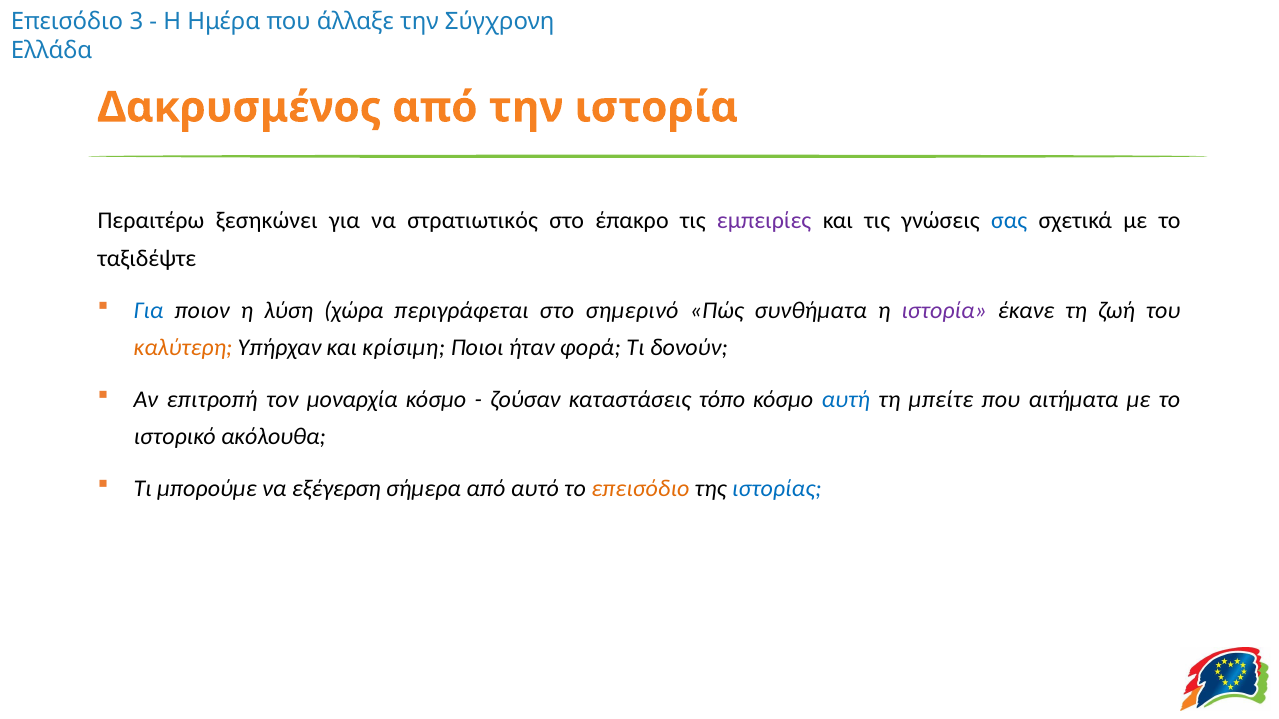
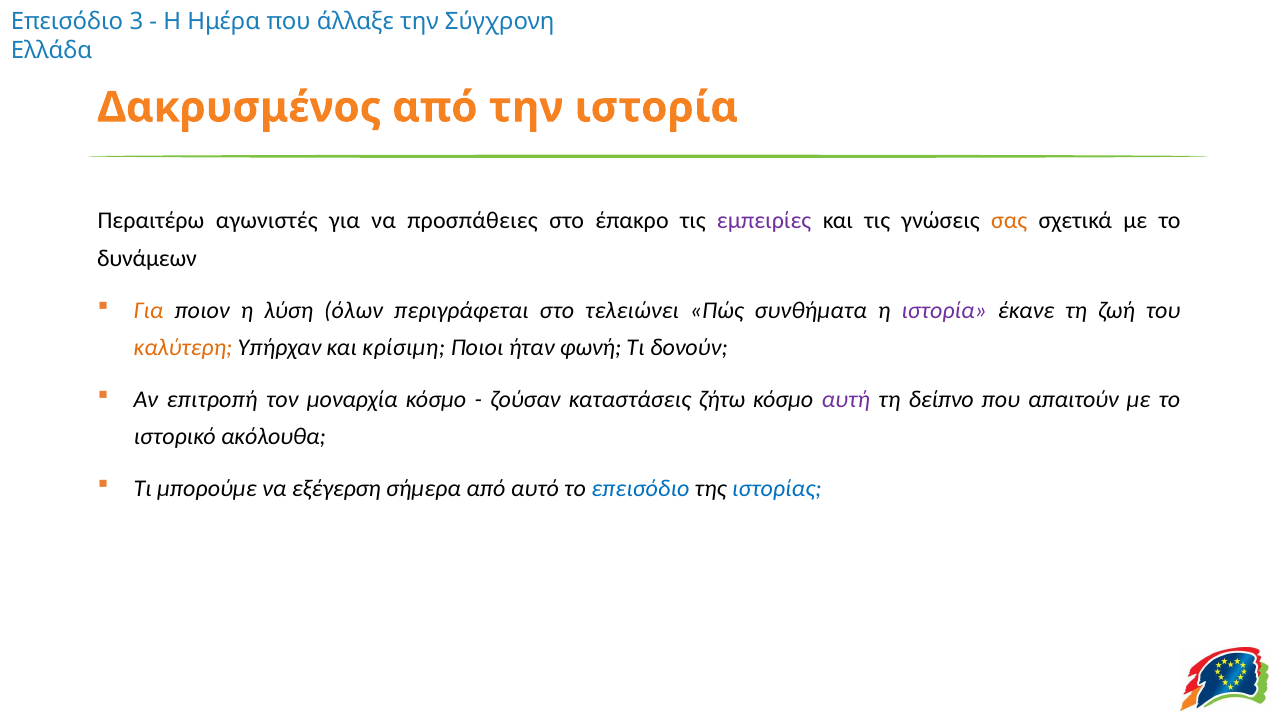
ξεσηκώνει: ξεσηκώνει -> αγωνιστές (267, 221)
στρατιωτικός: στρατιωτικός -> προσπάθειες (473, 221)
σας colour: blue -> orange (1009, 221)
ταξιδέψτε: ταξιδέψτε -> δυνάμεων (147, 258)
Για colour: blue -> orange (149, 310)
χώρα: χώρα -> όλων (354, 310)
σημερινό: σημερινό -> τελειώνει (632, 310)
φορά: φορά -> φωνή (591, 348)
τόπο: τόπο -> ζήτω (722, 400)
αυτή colour: blue -> purple (846, 400)
μπείτε: μπείτε -> δείπνο (941, 400)
αιτήματα: αιτήματα -> απαιτούν (1073, 400)
επεισόδιο colour: orange -> blue (640, 489)
